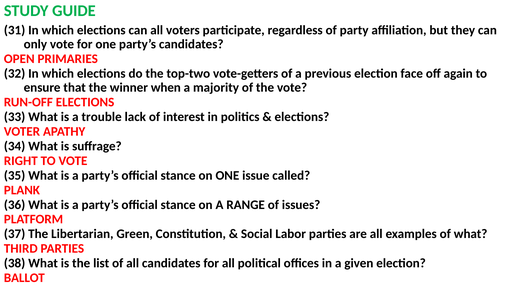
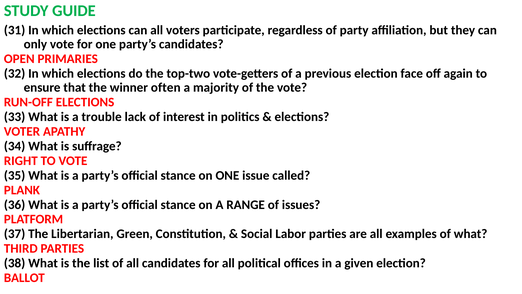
when: when -> often (166, 87)
